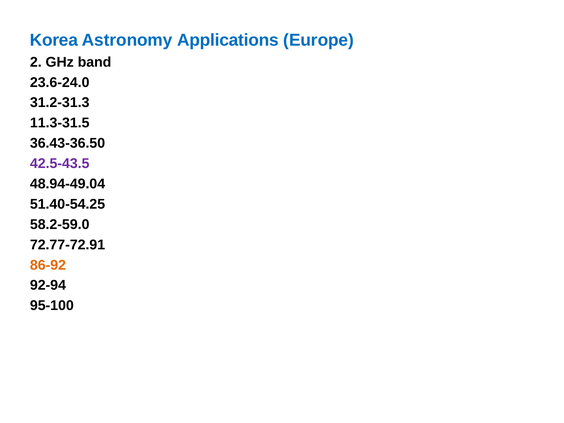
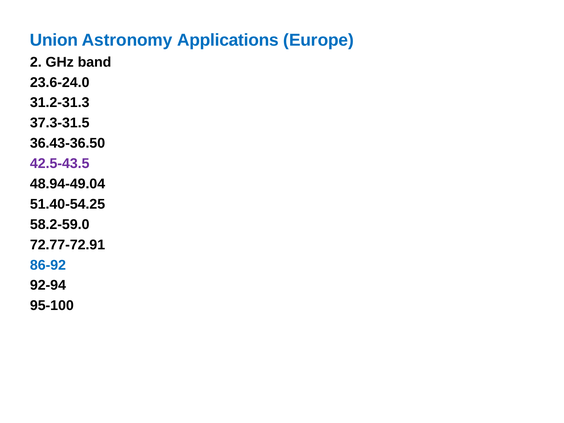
Korea: Korea -> Union (54, 40)
11.3-31.5: 11.3-31.5 -> 37.3-31.5 (60, 123)
86-92 colour: orange -> blue (48, 265)
